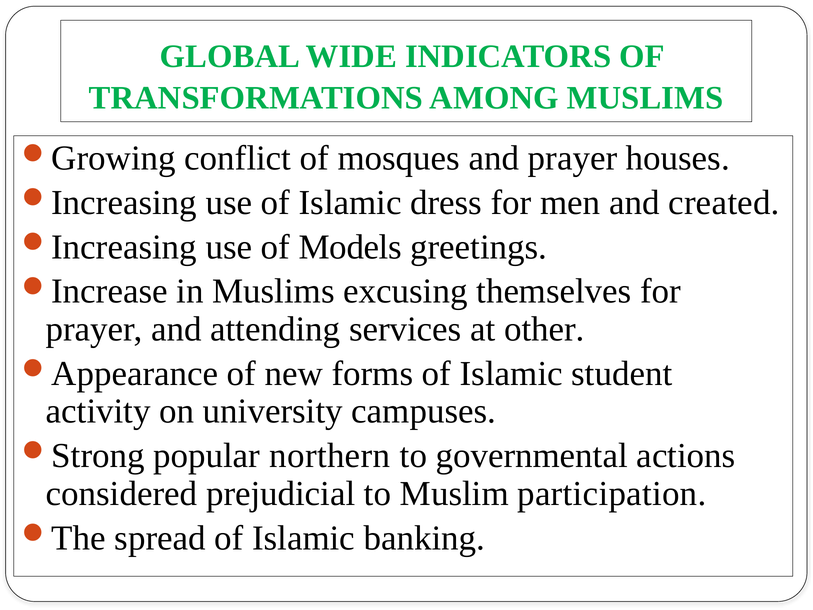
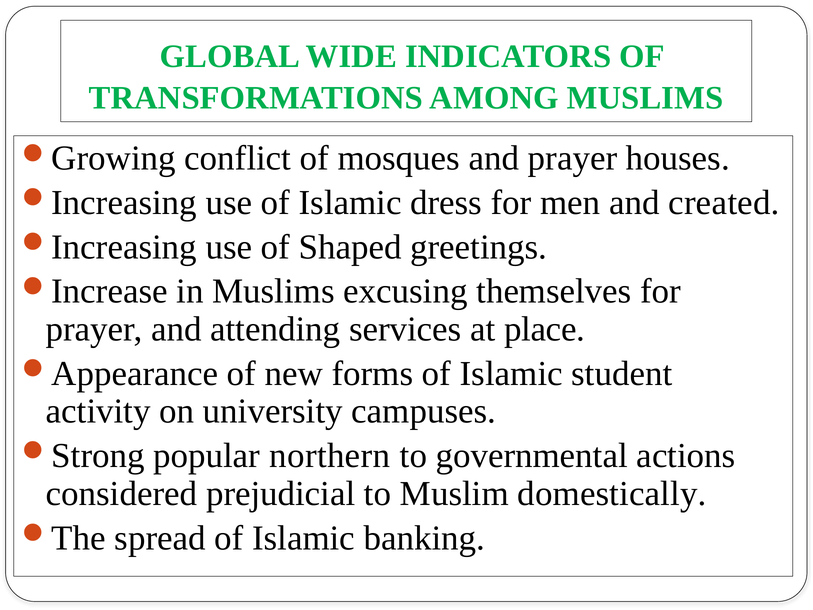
Models: Models -> Shaped (350, 247)
other: other -> place (545, 329)
participation: participation -> domestically (612, 493)
